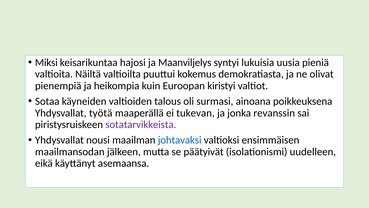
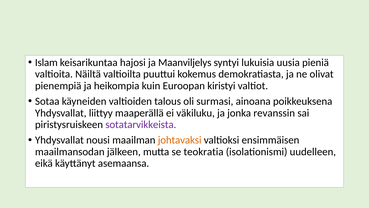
Miksi: Miksi -> Islam (46, 62)
työtä: työtä -> liittyy (101, 113)
tukevan: tukevan -> väkiluku (196, 113)
johtavaksi colour: blue -> orange (180, 140)
päätyivät: päätyivät -> teokratia (204, 151)
